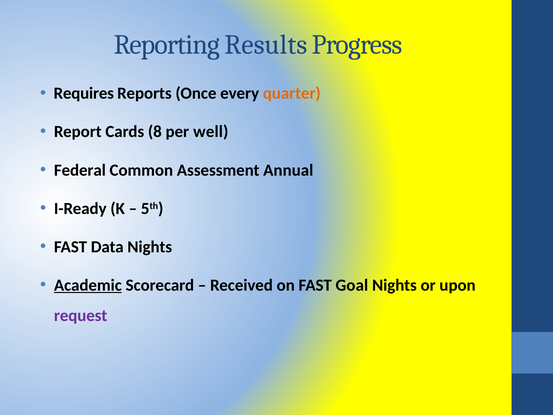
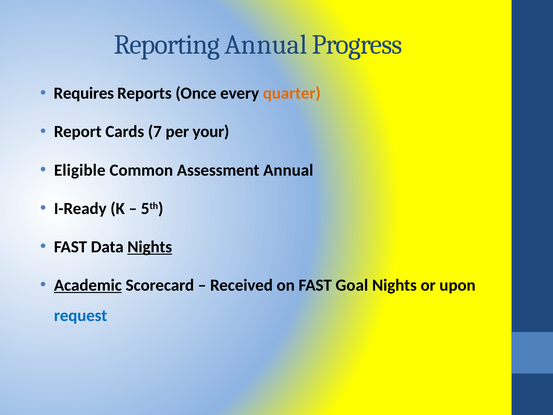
Reporting Results: Results -> Annual (266, 45)
8: 8 -> 7 (155, 132)
well: well -> your (211, 132)
Federal: Federal -> Eligible (80, 170)
Nights underline: none -> present (150, 247)
request colour: purple -> blue (81, 315)
